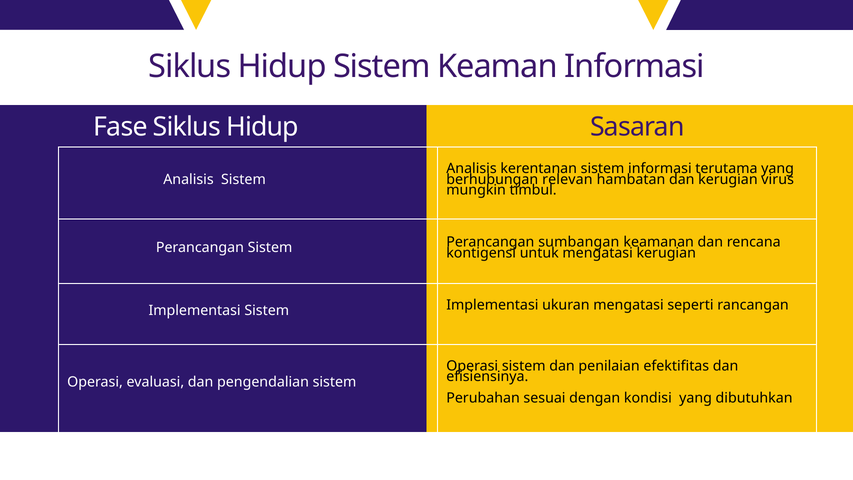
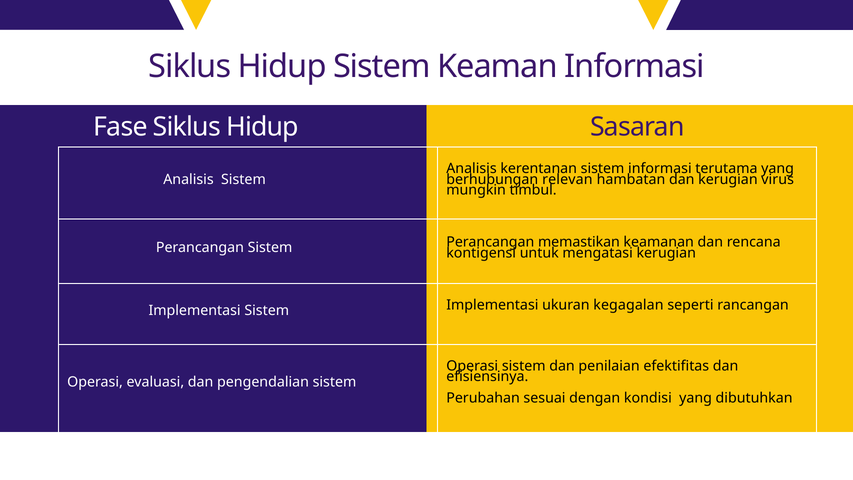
sumbangan: sumbangan -> memastikan (579, 242)
ukuran mengatasi: mengatasi -> kegagalan (628, 305)
